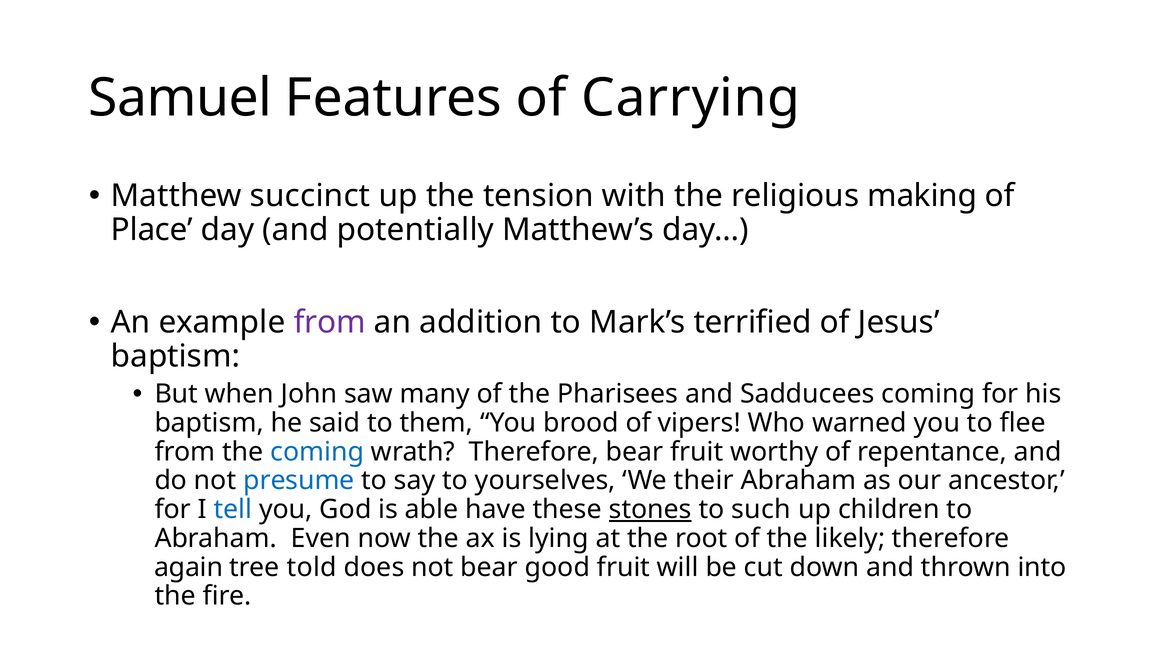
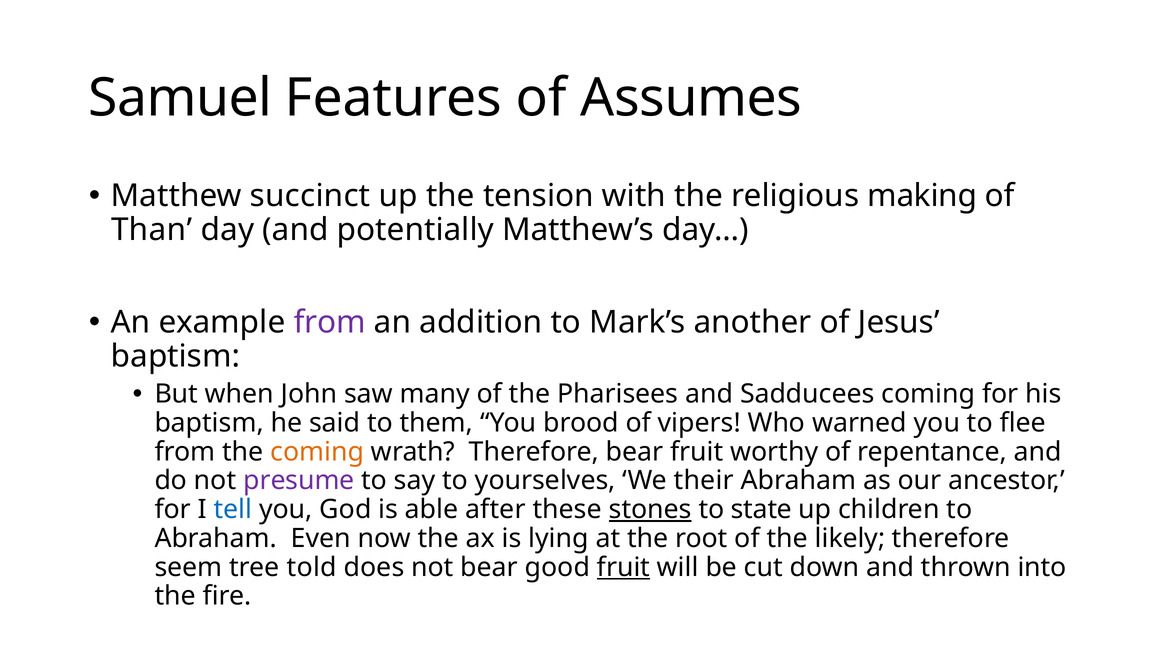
Carrying: Carrying -> Assumes (691, 98)
Place: Place -> Than (152, 230)
terrified: terrified -> another (753, 323)
coming colour: blue -> orange (317, 452)
presume colour: blue -> purple (299, 481)
have: have -> after (495, 510)
such: such -> state (761, 510)
again: again -> seem (189, 568)
fruit underline: none -> present (623, 568)
